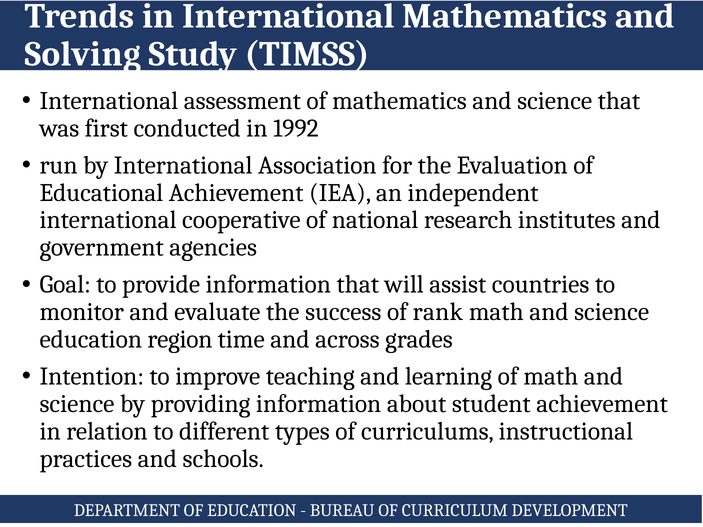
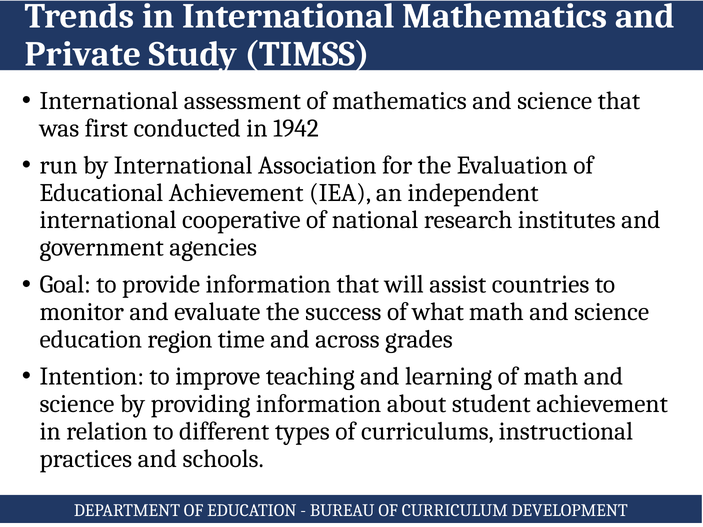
Solving: Solving -> Private (83, 54)
1992: 1992 -> 1942 (296, 128)
rank: rank -> what (438, 312)
